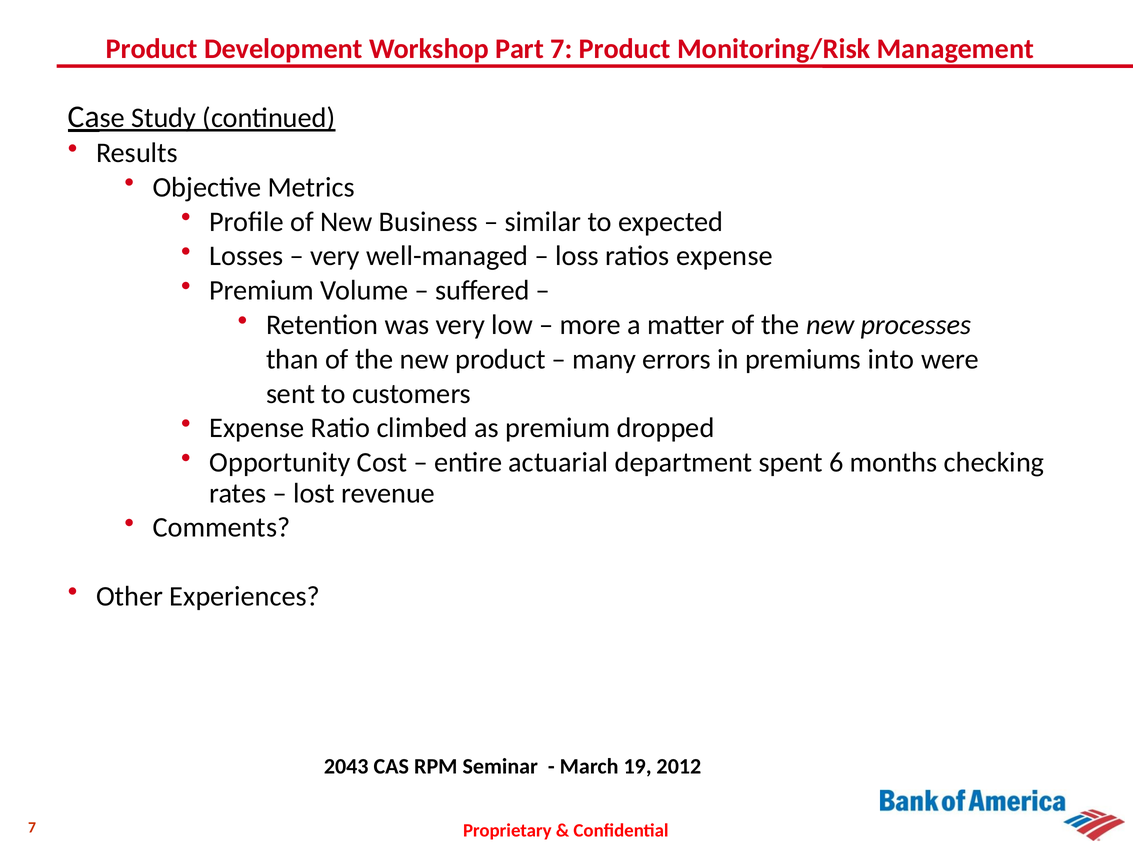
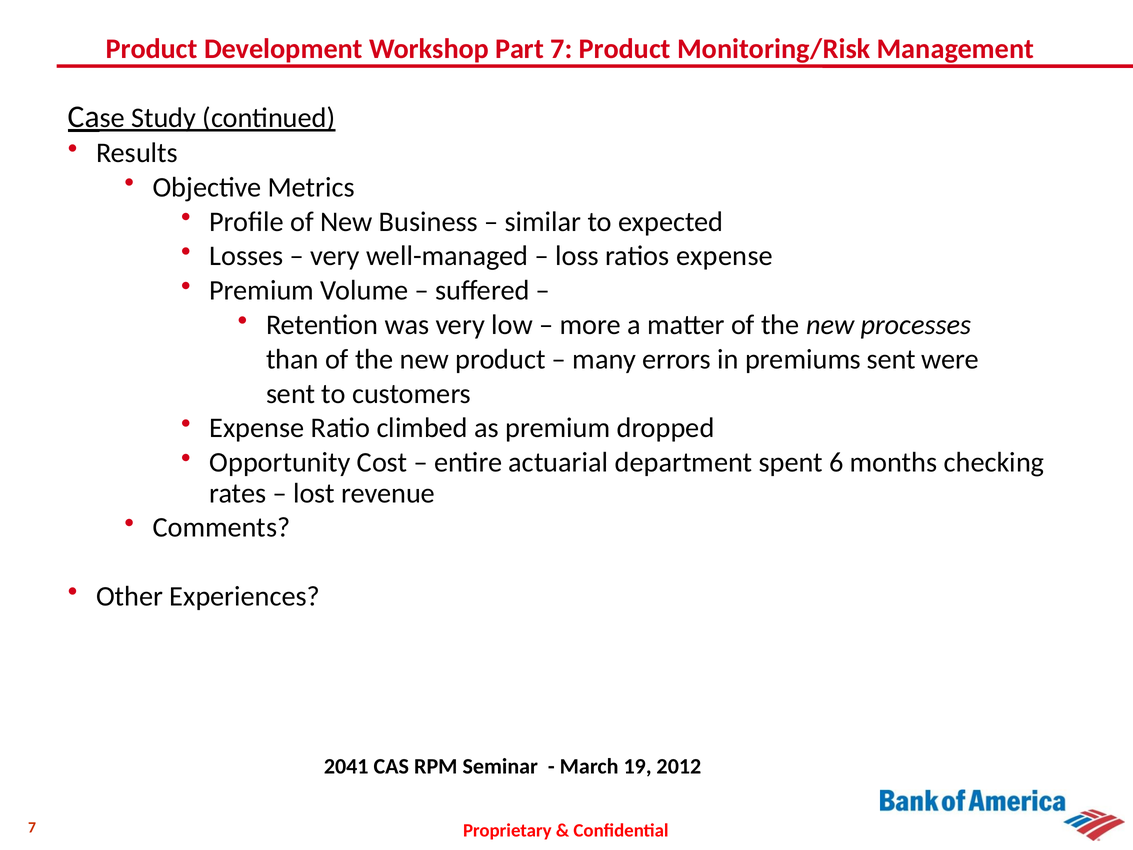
premiums into: into -> sent (891, 359)
2043: 2043 -> 2041 (346, 766)
